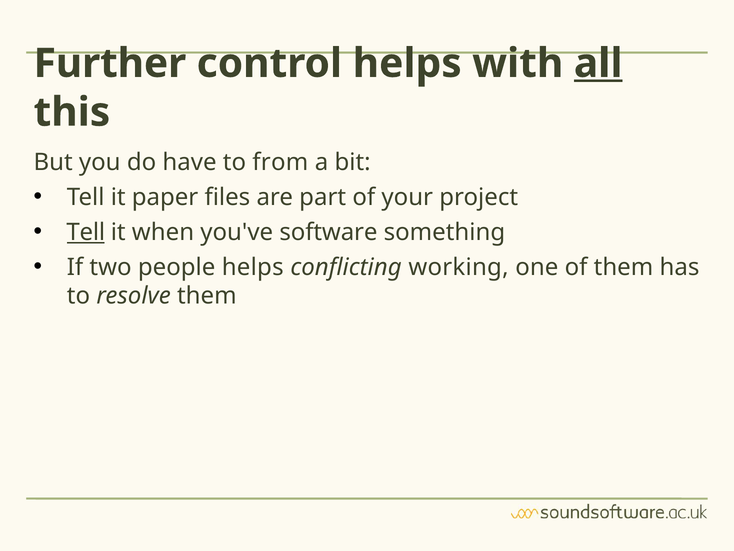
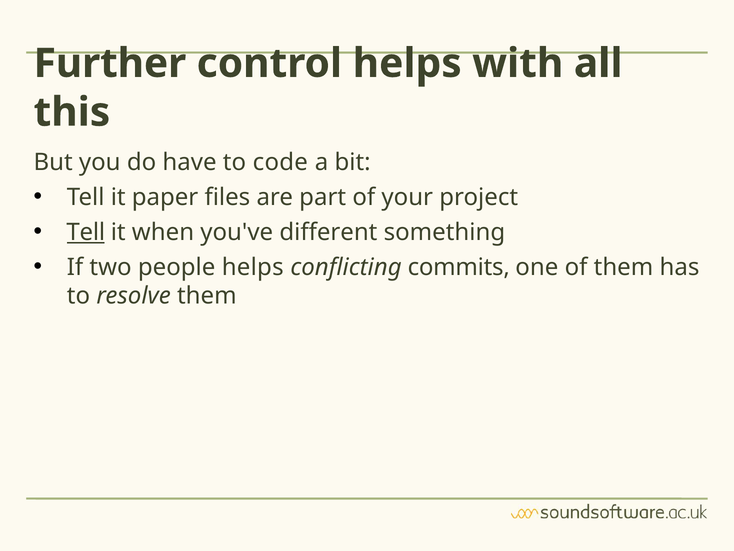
all underline: present -> none (598, 63)
from: from -> code (280, 162)
software: software -> different (328, 232)
working: working -> commits (459, 267)
